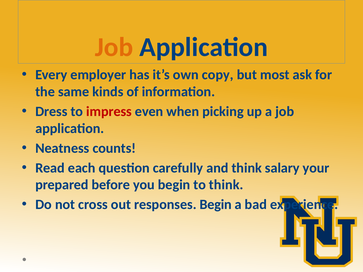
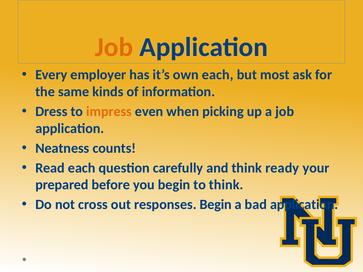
own copy: copy -> each (218, 75)
impress colour: red -> orange (109, 112)
salary: salary -> ready (282, 168)
bad experience: experience -> application (304, 205)
